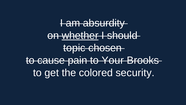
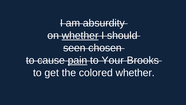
topic: topic -> seen (74, 48)
pain underline: none -> present (78, 60)
colored security: security -> whether (135, 73)
